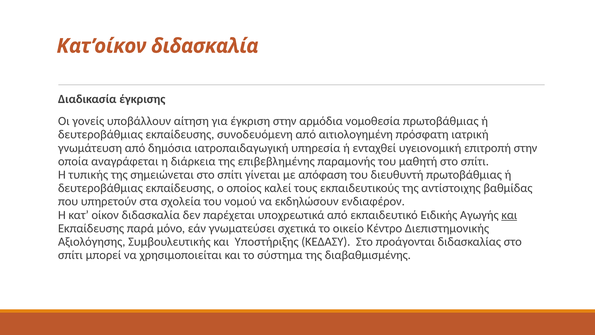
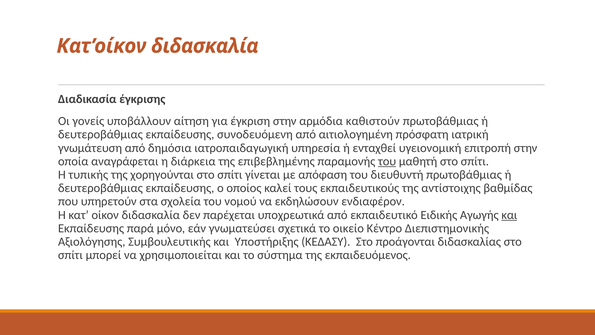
νομοθεσία: νομοθεσία -> καθιστούν (373, 121)
του underline: none -> present (387, 161)
σημειώνεται: σημειώνεται -> χορηγούνται (162, 175)
διαβαθμισμένης: διαβαθμισμένης -> εκπαιδευόμενος (368, 255)
